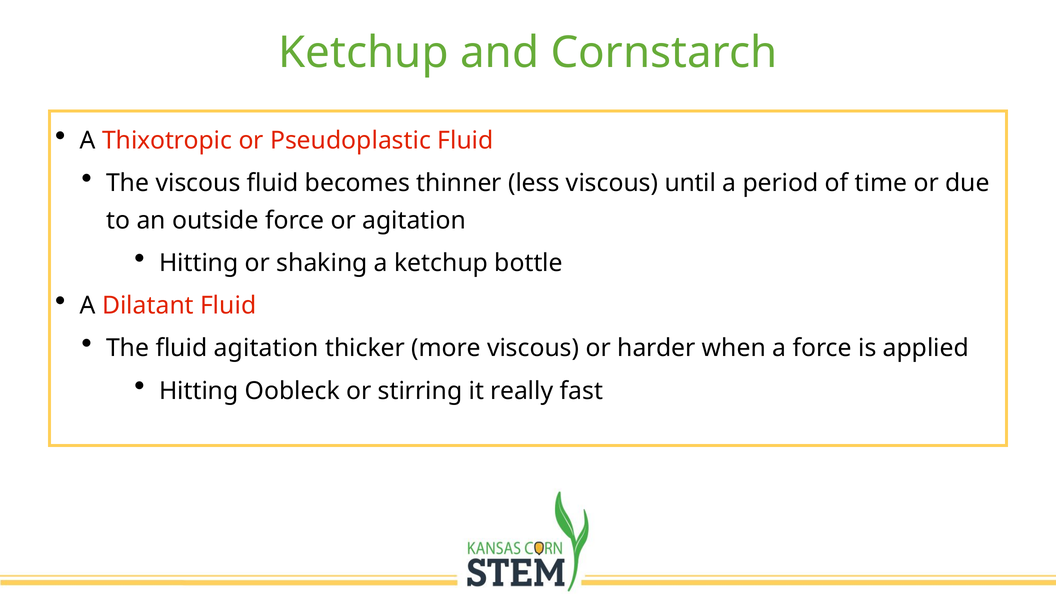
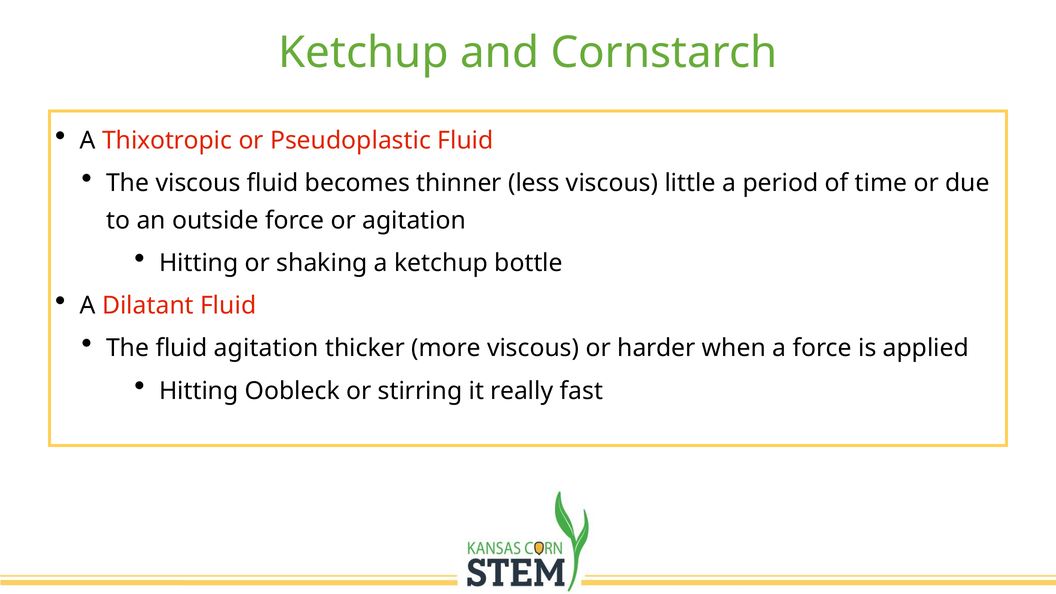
until: until -> little (690, 183)
